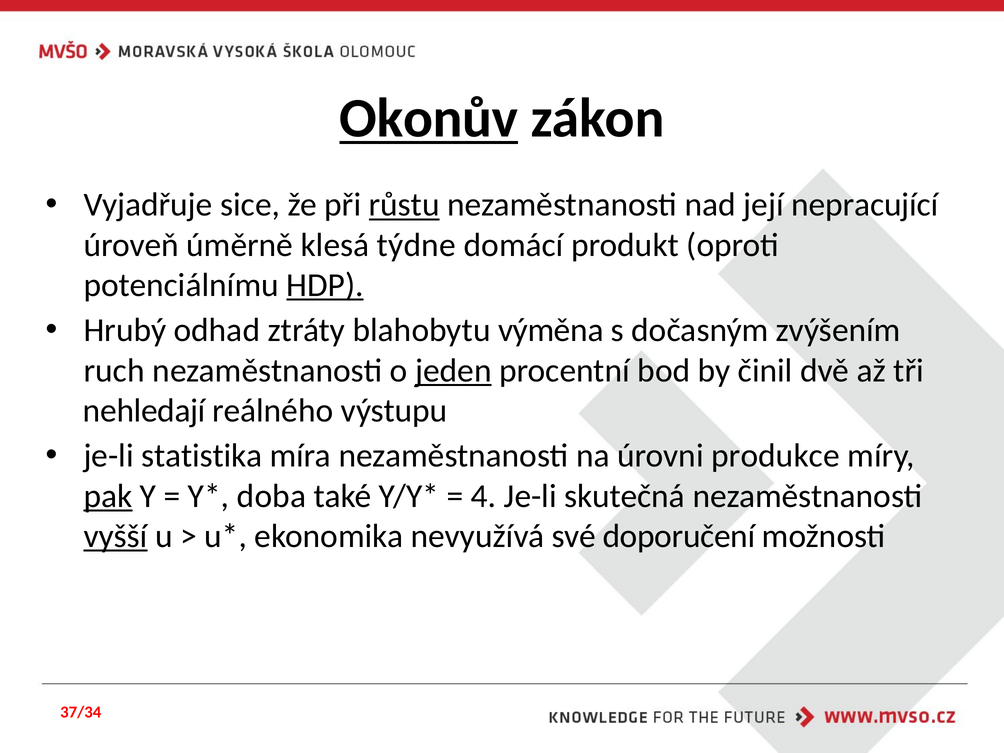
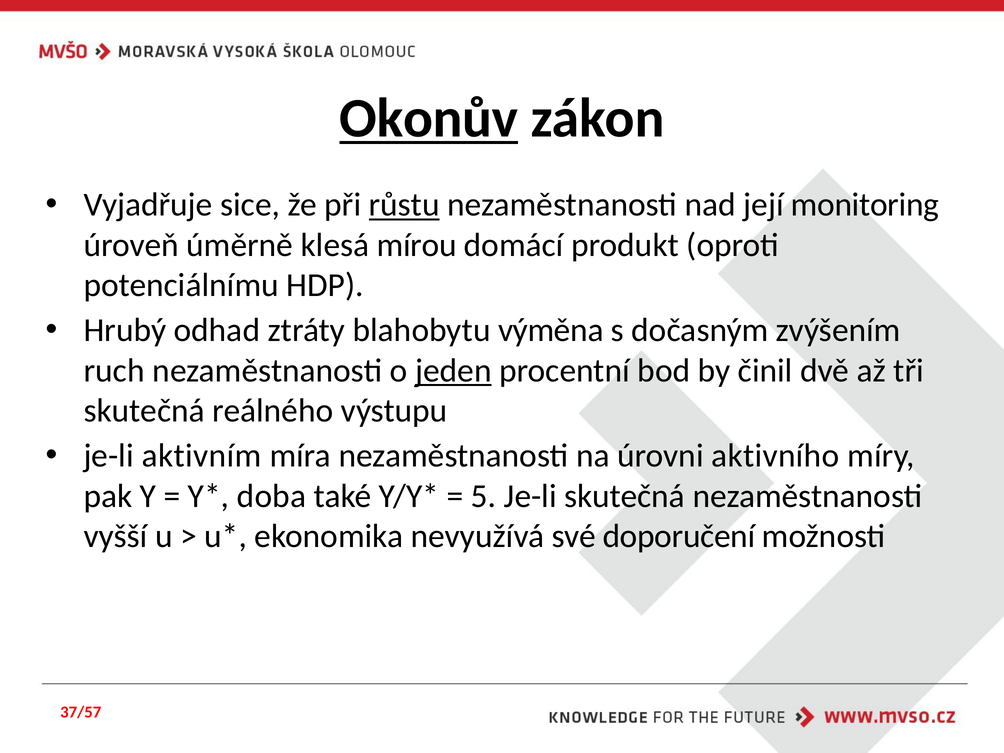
nepracující: nepracující -> monitoring (865, 205)
týdne: týdne -> mírou (417, 245)
HDP underline: present -> none (325, 285)
nehledají: nehledají -> skutečná (144, 411)
statistika: statistika -> aktivním (202, 456)
produkce: produkce -> aktivního (775, 456)
pak underline: present -> none (108, 496)
4: 4 -> 5 (484, 496)
vyšší underline: present -> none (116, 536)
37/34: 37/34 -> 37/57 (81, 712)
